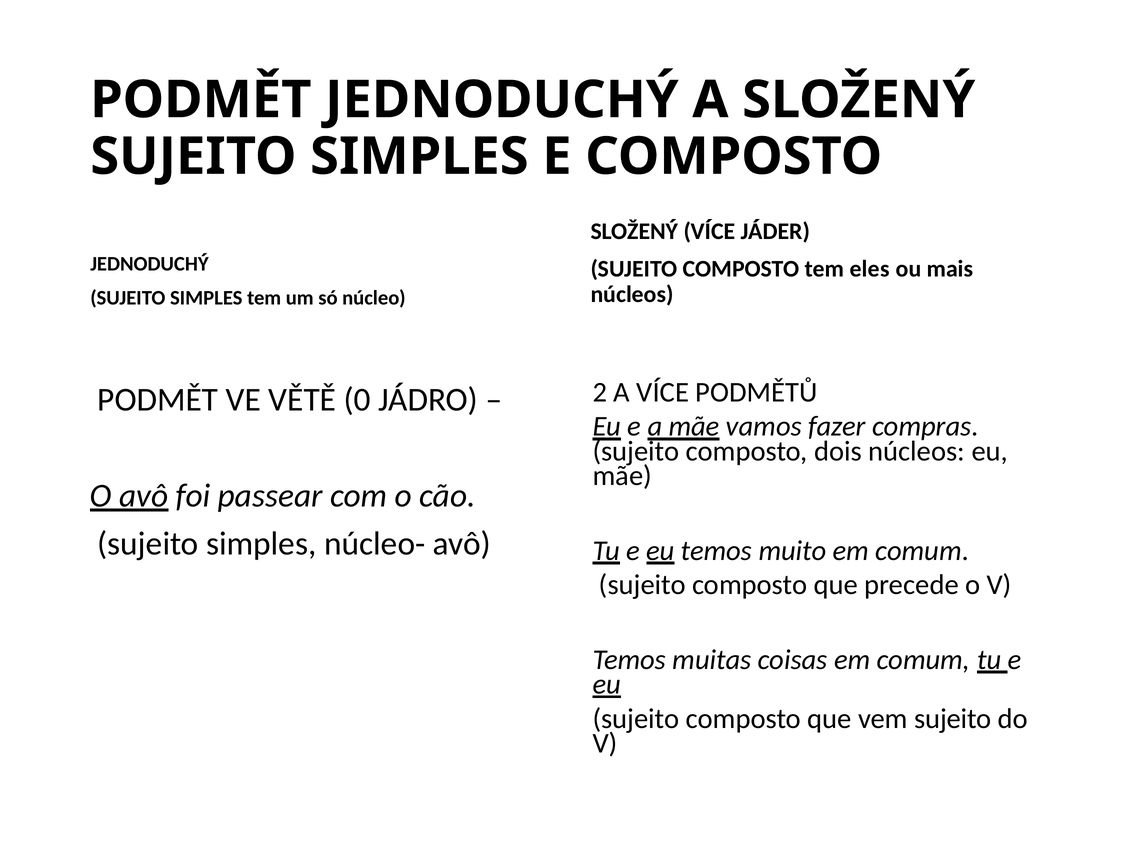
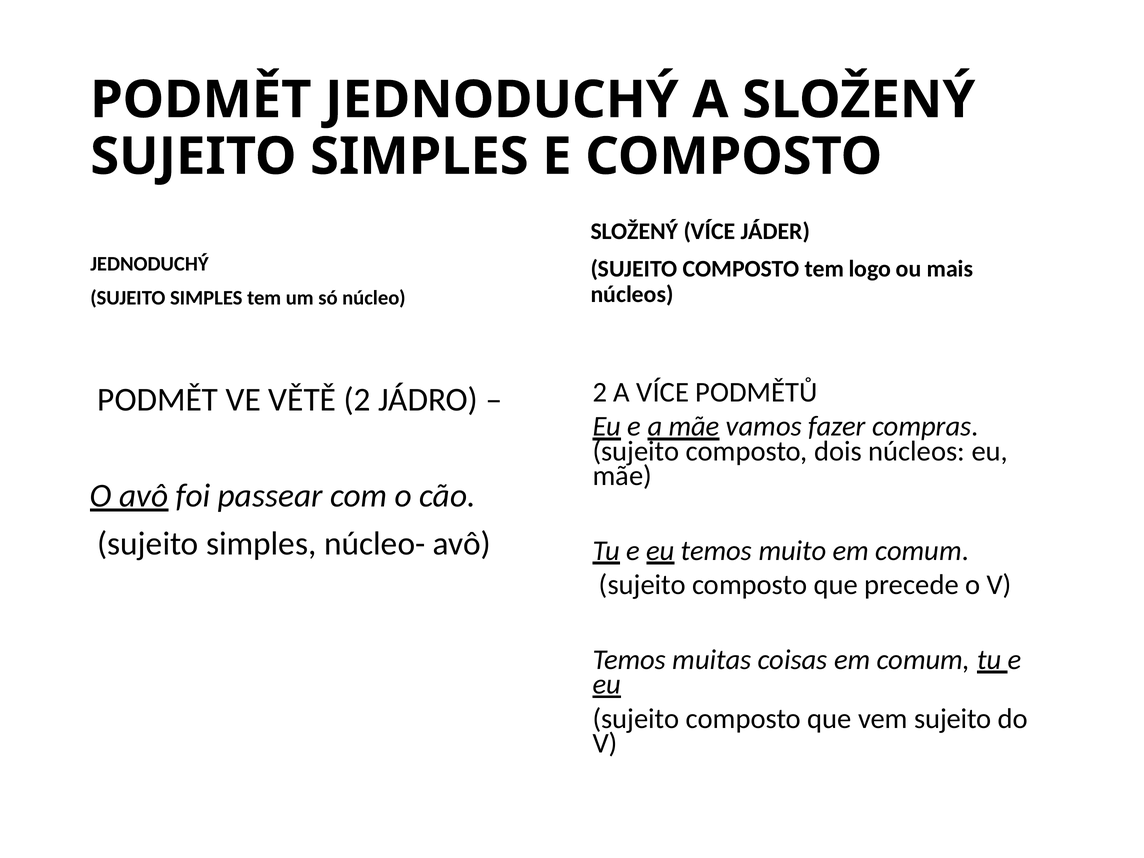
eles: eles -> logo (870, 269)
VĚTĚ 0: 0 -> 2 (357, 400)
